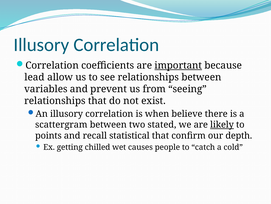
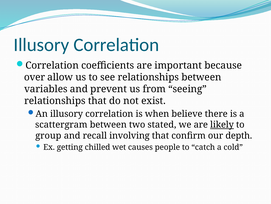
important underline: present -> none (178, 65)
lead: lead -> over (35, 77)
points: points -> group (48, 135)
statistical: statistical -> involving (129, 135)
